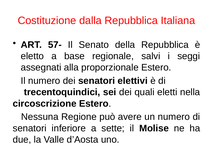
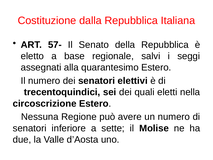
proporzionale: proporzionale -> quarantesimo (110, 67)
